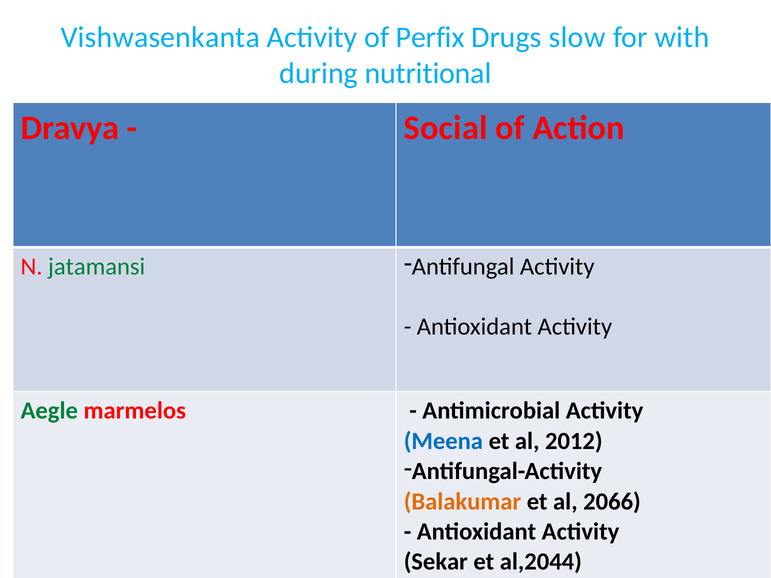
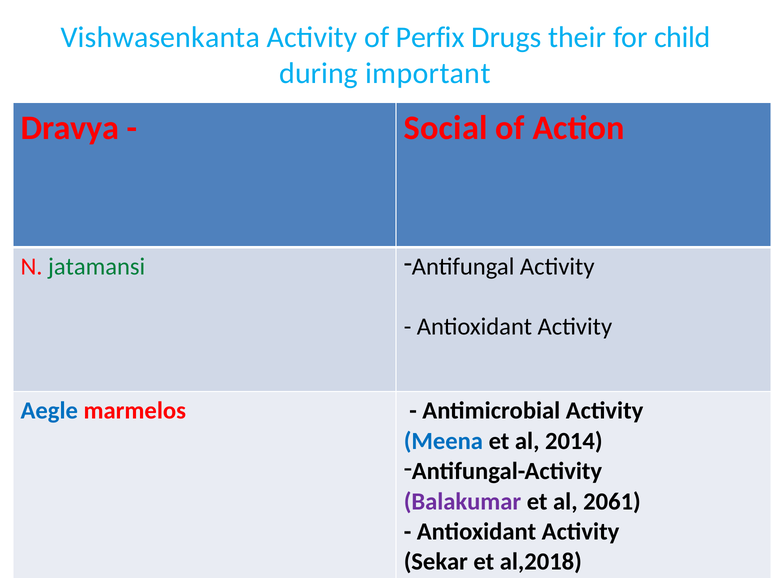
slow: slow -> their (577, 37)
with: with -> child (682, 37)
nutritional: nutritional -> important (428, 73)
Aegle colour: green -> blue (49, 411)
2012: 2012 -> 2014 (574, 441)
Balakumar colour: orange -> purple (462, 502)
2066: 2066 -> 2061 (612, 502)
al,2044: al,2044 -> al,2018 (541, 562)
